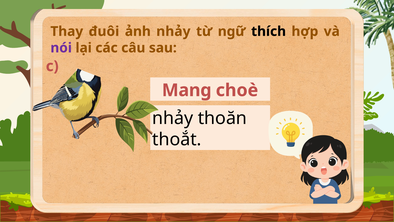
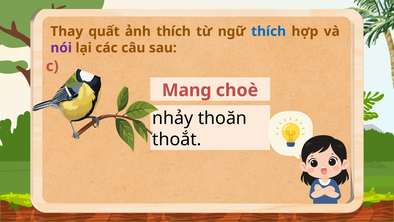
đuôi: đuôi -> quất (104, 31)
ảnh nhảy: nhảy -> thích (174, 31)
thích colour: black -> blue (269, 31)
